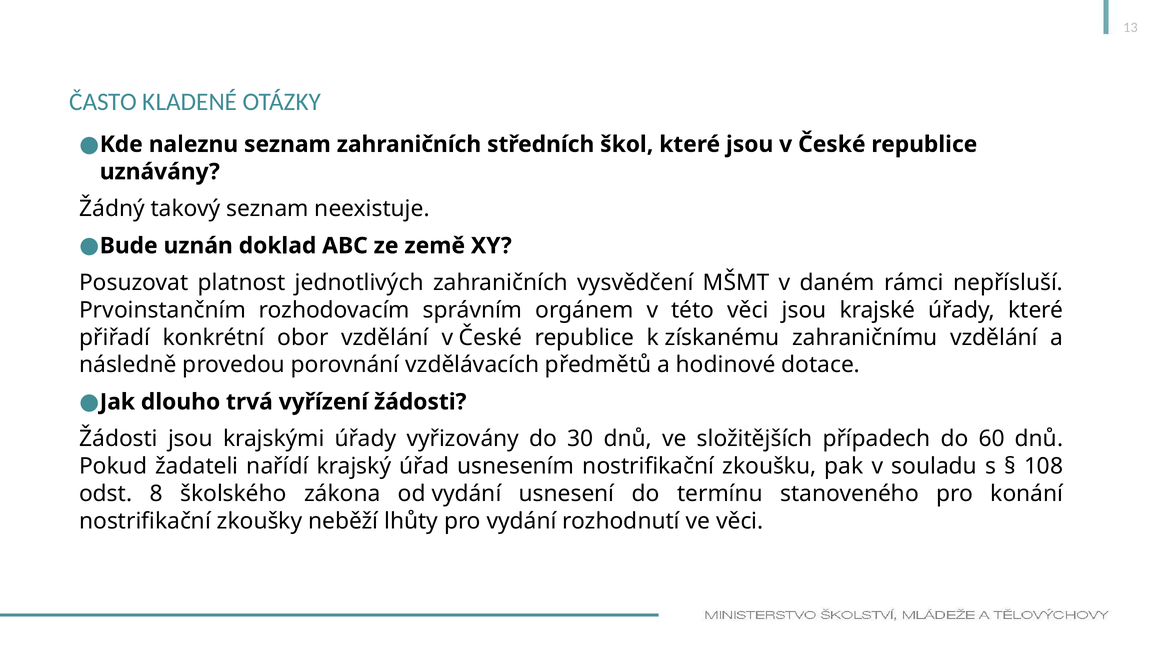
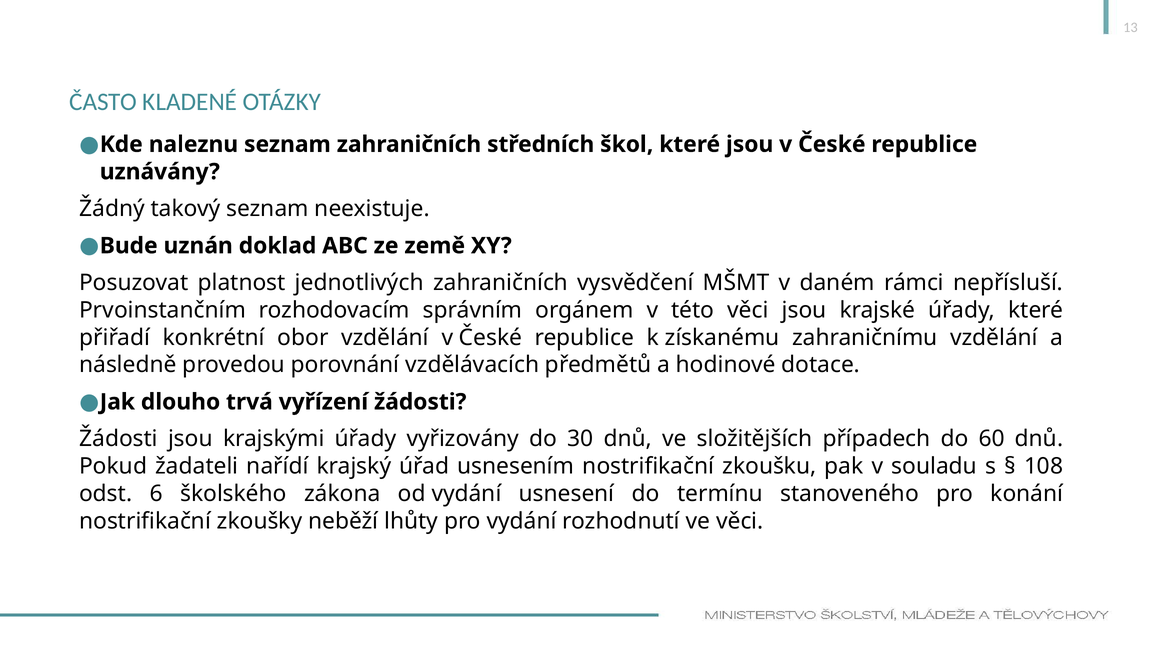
8: 8 -> 6 (156, 494)
